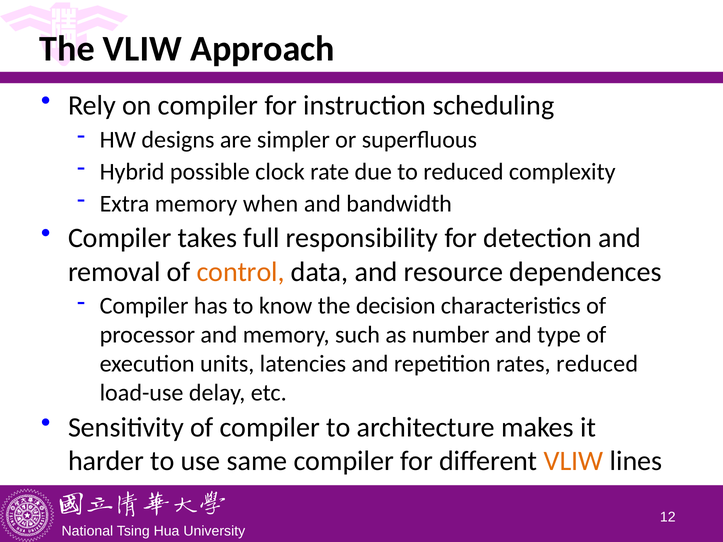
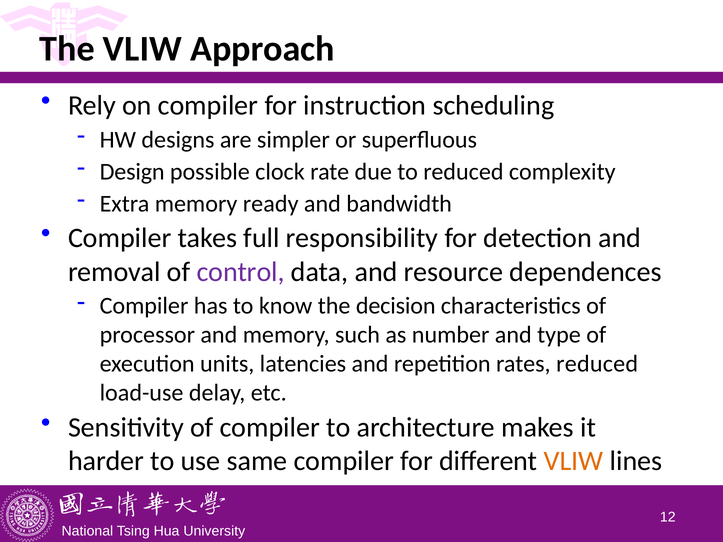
Hybrid: Hybrid -> Design (132, 172)
when: when -> ready (271, 204)
control colour: orange -> purple (241, 272)
